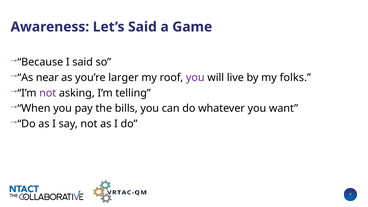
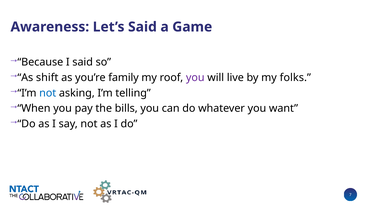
near: near -> shift (47, 78)
larger: larger -> family (124, 78)
not colour: purple -> blue (48, 93)
